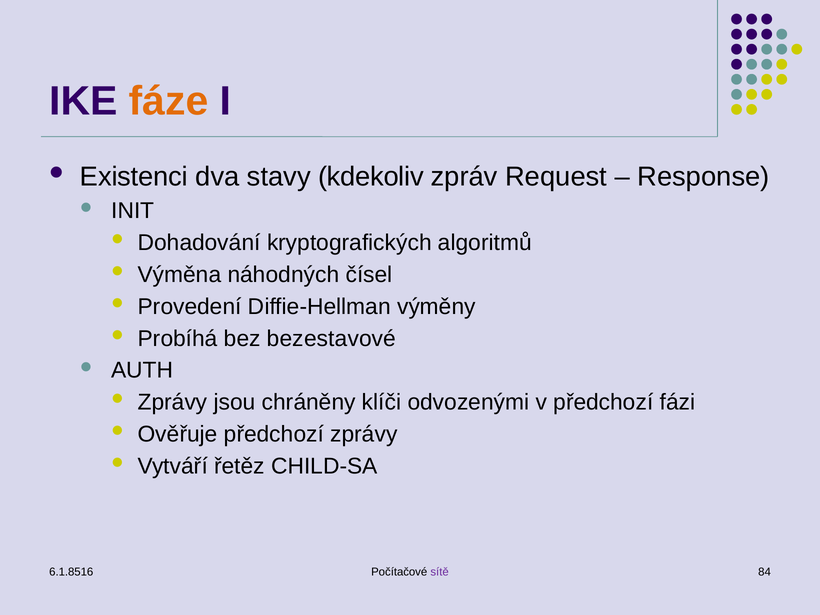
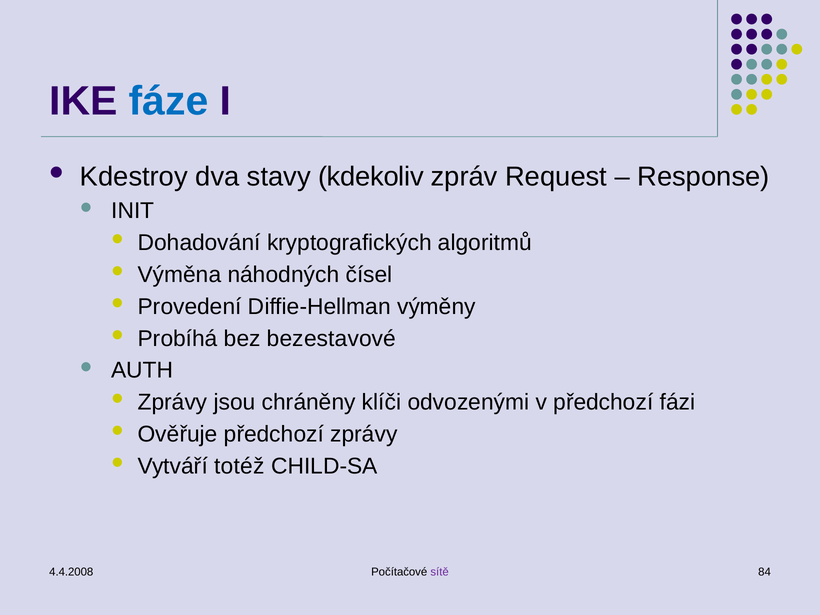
fáze colour: orange -> blue (169, 101)
Existenci: Existenci -> Kdestroy (134, 177)
řetěz: řetěz -> totéž (239, 466)
6.1.8516: 6.1.8516 -> 4.4.2008 (71, 572)
